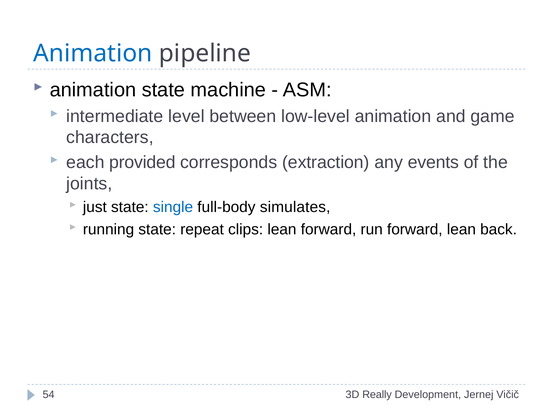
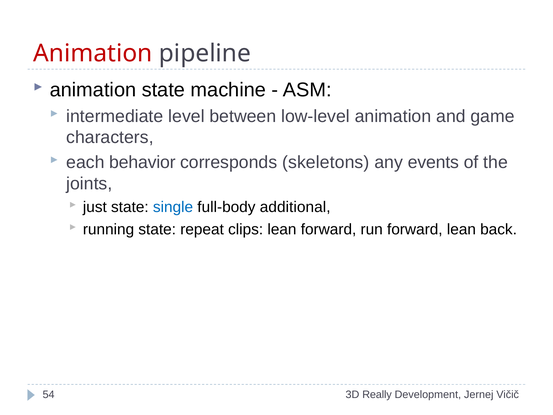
Animation colour: blue -> red (93, 53)
provided: provided -> behavior (142, 162)
extraction: extraction -> skeletons (326, 162)
simulates: simulates -> additional (295, 207)
